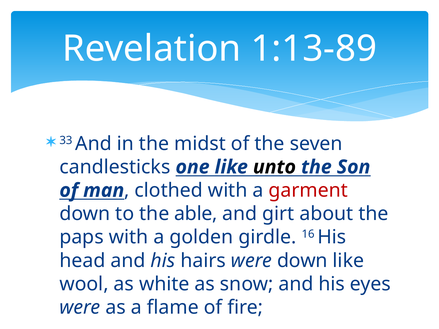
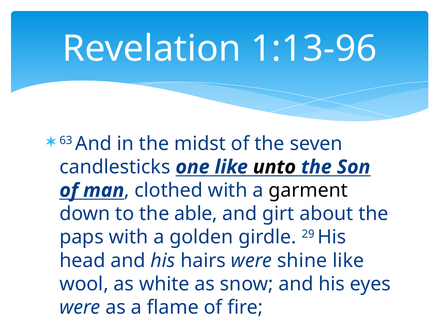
1:13-89: 1:13-89 -> 1:13-96 (314, 49)
33: 33 -> 63 (66, 141)
garment colour: red -> black (308, 191)
16: 16 -> 29 (308, 234)
were down: down -> shine (302, 261)
